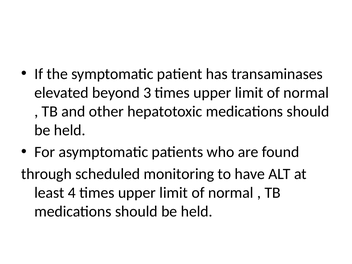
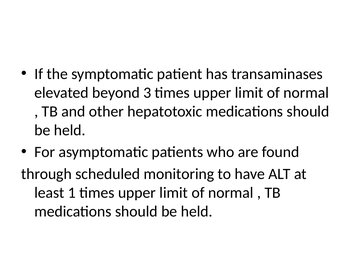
4: 4 -> 1 (72, 193)
